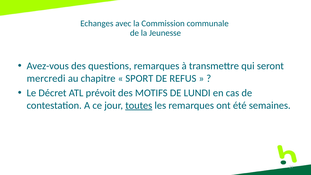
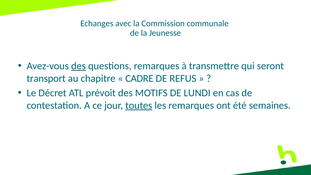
des underline: none -> present (78, 66)
mercredi: mercredi -> transport (46, 78)
SPORT: SPORT -> CADRE (139, 78)
